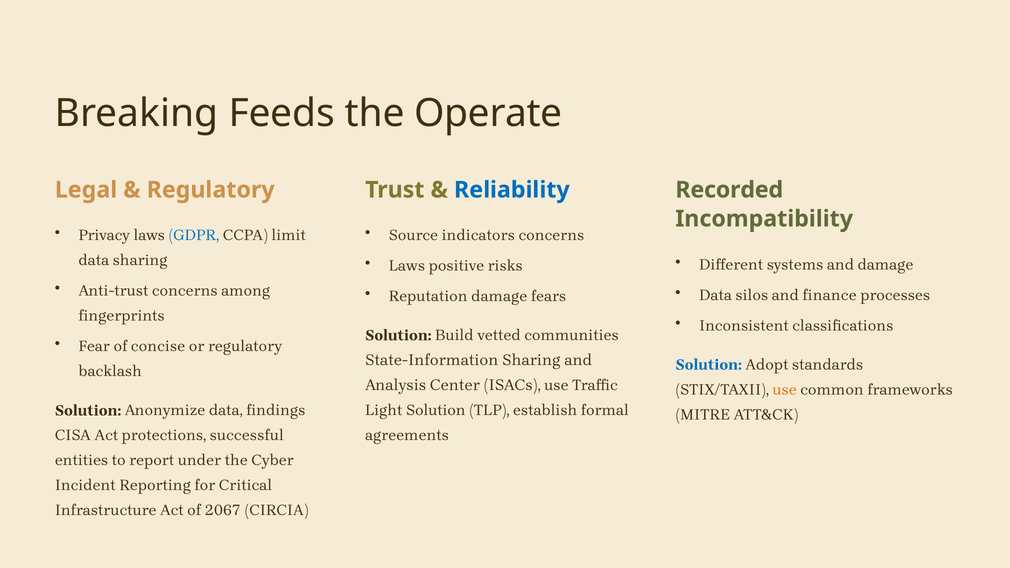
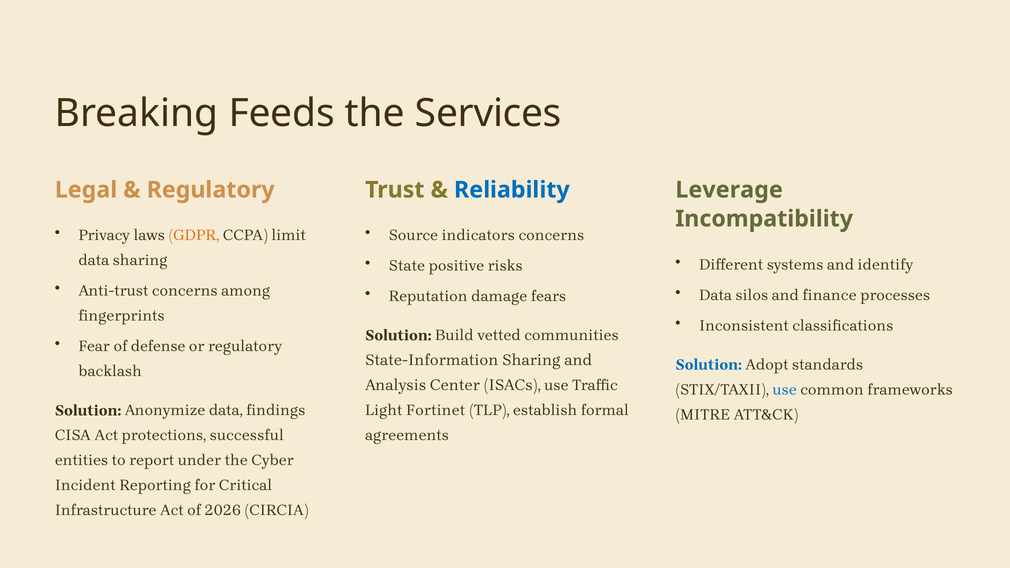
Operate: Operate -> Services (488, 113)
Recorded: Recorded -> Leverage (729, 190)
GDPR colour: blue -> orange (194, 235)
and damage: damage -> identify (885, 265)
Laws: Laws -> State (407, 266)
concise: concise -> defense (158, 346)
use colour: orange -> blue (785, 390)
Light Solution: Solution -> Fortinet (436, 410)
2067: 2067 -> 2026 (223, 510)
